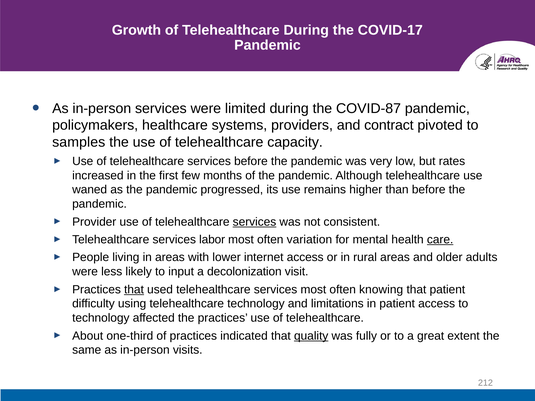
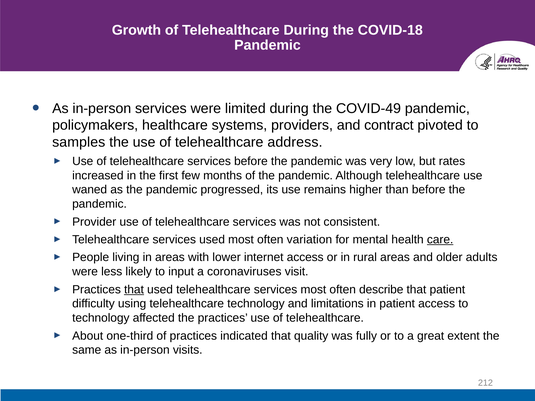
COVID-17: COVID-17 -> COVID-18 (390, 30)
COVID-87: COVID-87 -> COVID-49 (369, 108)
capacity: capacity -> address (295, 142)
services underline: present -> none (254, 222)
services labor: labor -> used (212, 240)
decolonization: decolonization -> coronaviruses (244, 272)
knowing: knowing -> describe (381, 290)
quality underline: present -> none (311, 336)
